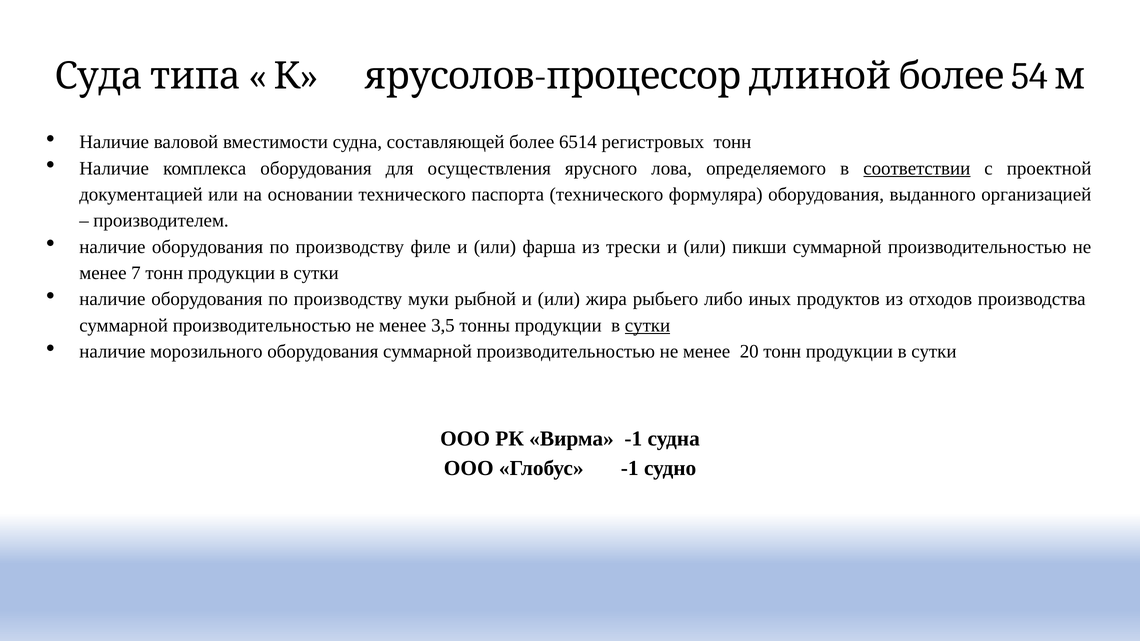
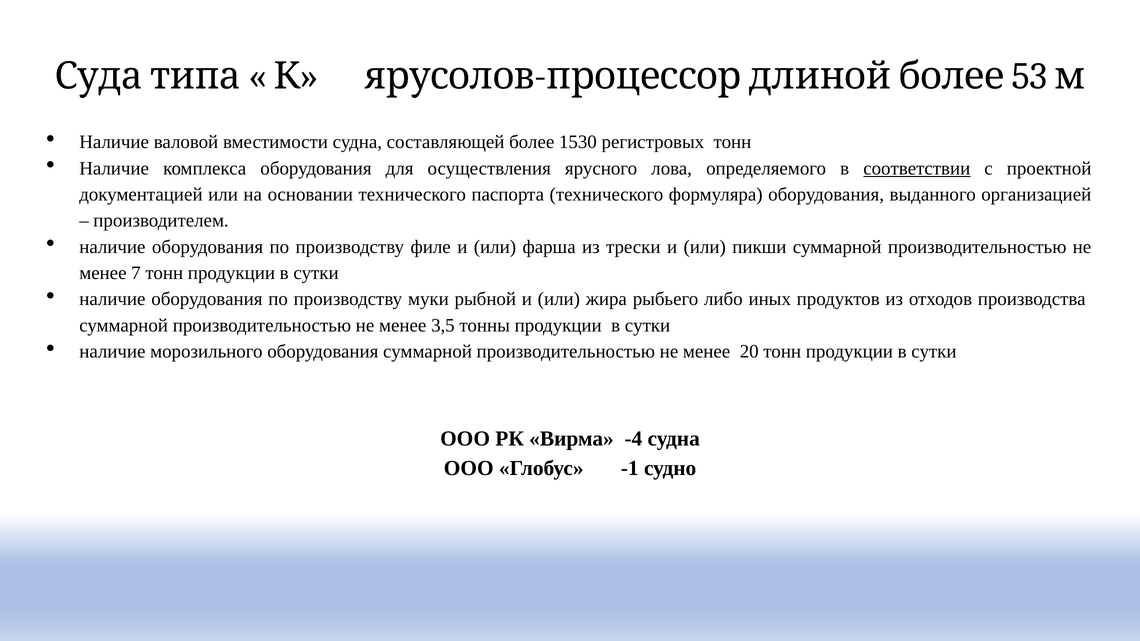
54: 54 -> 53 (1029, 76)
6514: 6514 -> 1530 (578, 142)
сутки underline: present -> none (648, 325)
Вирма -1: -1 -> -4 (633, 439)
